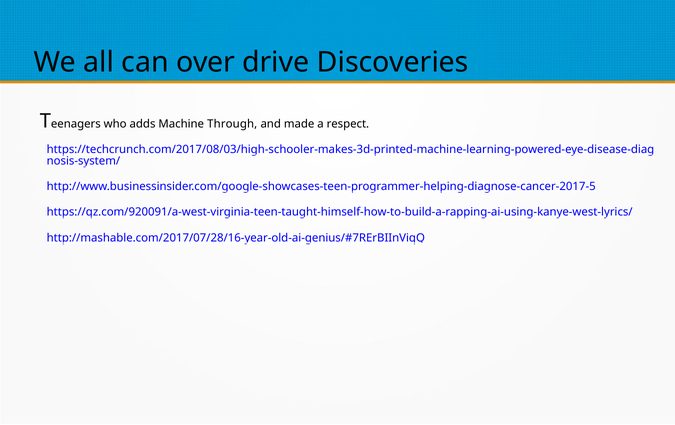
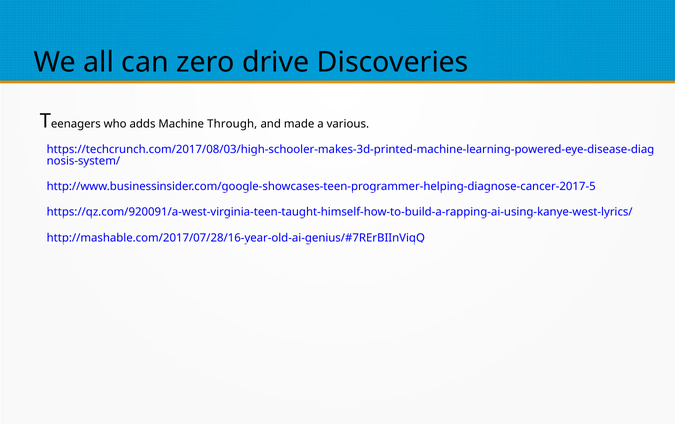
over: over -> zero (205, 63)
respect: respect -> various (348, 124)
